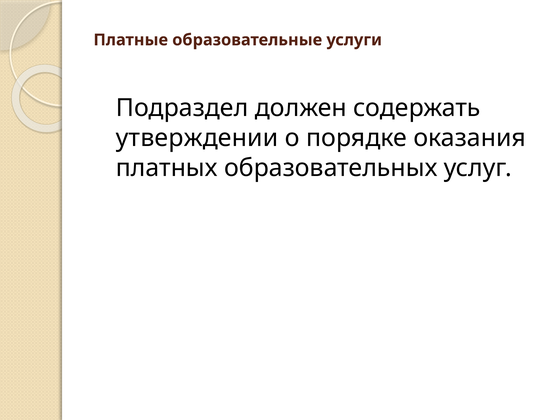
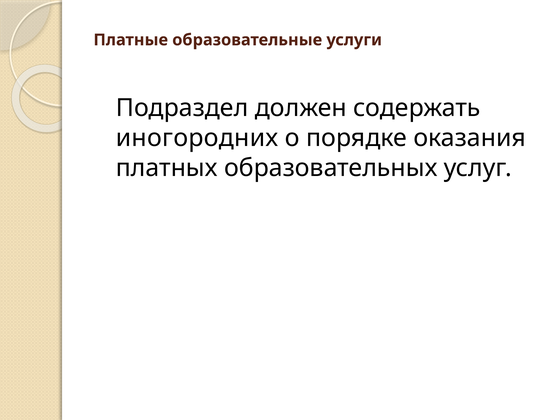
утверждении: утверждении -> иногородних (197, 138)
